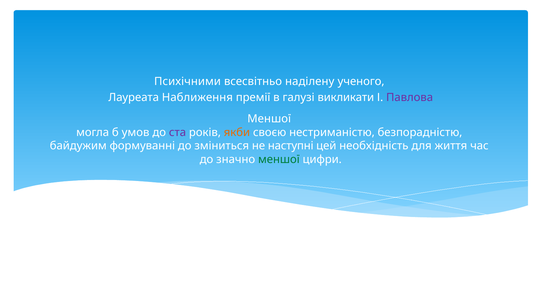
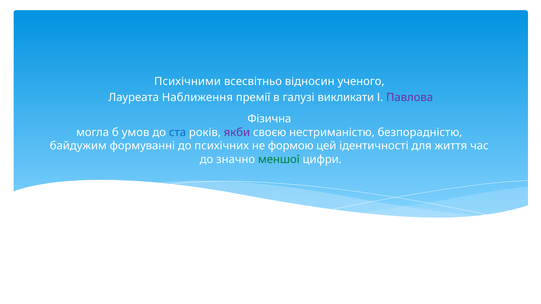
наділену: наділену -> відносин (310, 82)
Меншої: Меншої -> Фізична (269, 119)
ста colour: purple -> blue (178, 132)
якби colour: orange -> purple (237, 132)
зміниться: зміниться -> психічних (222, 146)
наступні: наступні -> формою (291, 146)
необхідність: необхідність -> ідентичності (374, 146)
